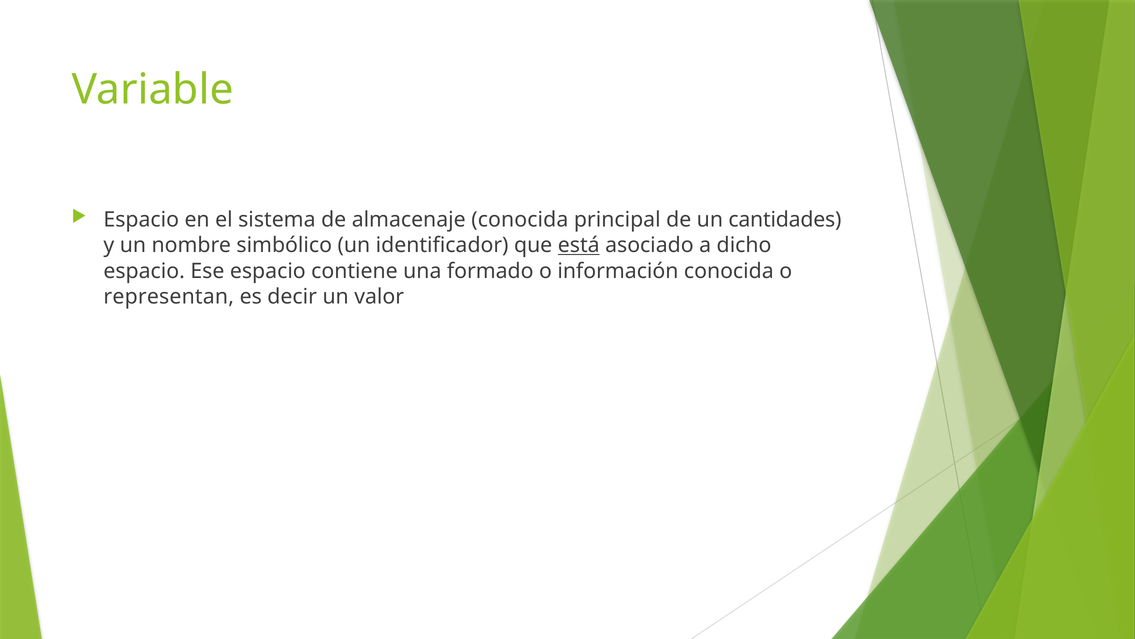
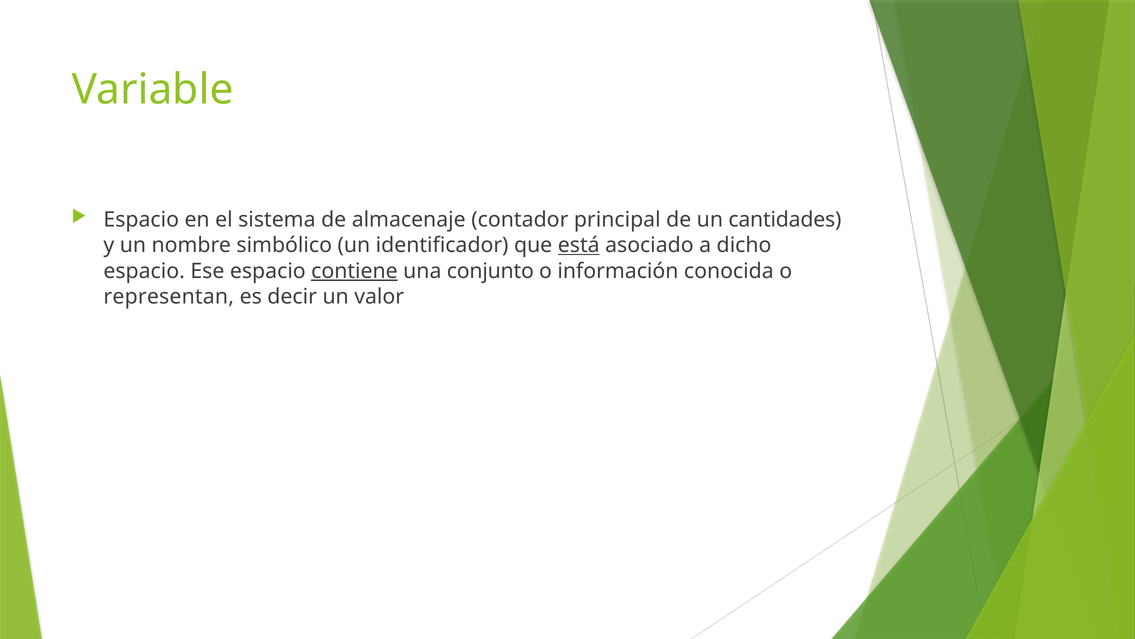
almacenaje conocida: conocida -> contador (520, 220)
contiene underline: none -> present (354, 271)
formado: formado -> conjunto (490, 271)
